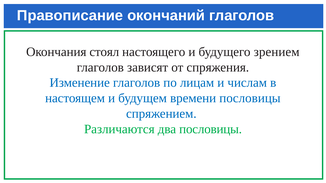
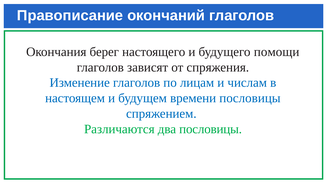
стоял: стоял -> берег (104, 52)
зрением: зрением -> помощи (277, 52)
